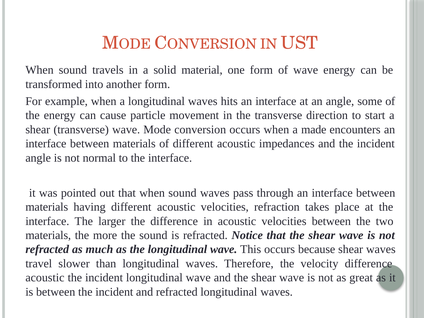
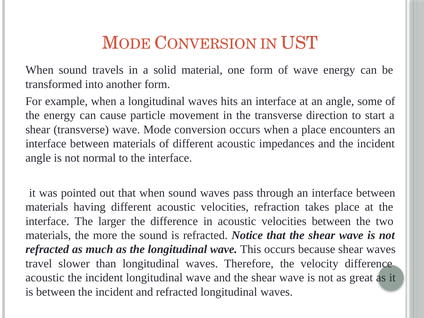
a made: made -> place (314, 130)
